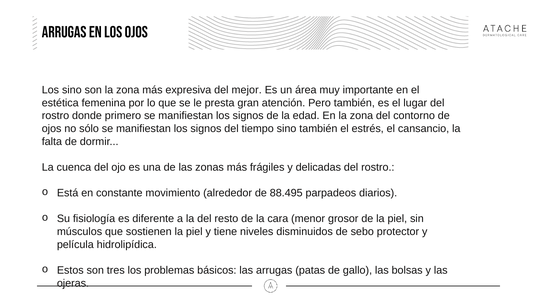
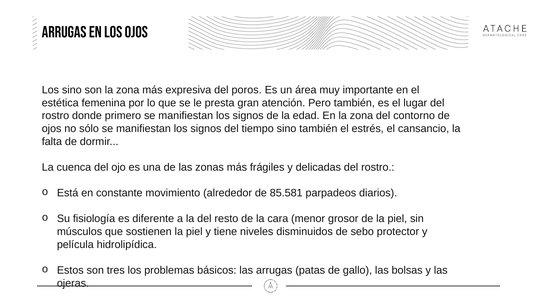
mejor: mejor -> poros (247, 90)
88.495: 88.495 -> 85.581 (286, 193)
